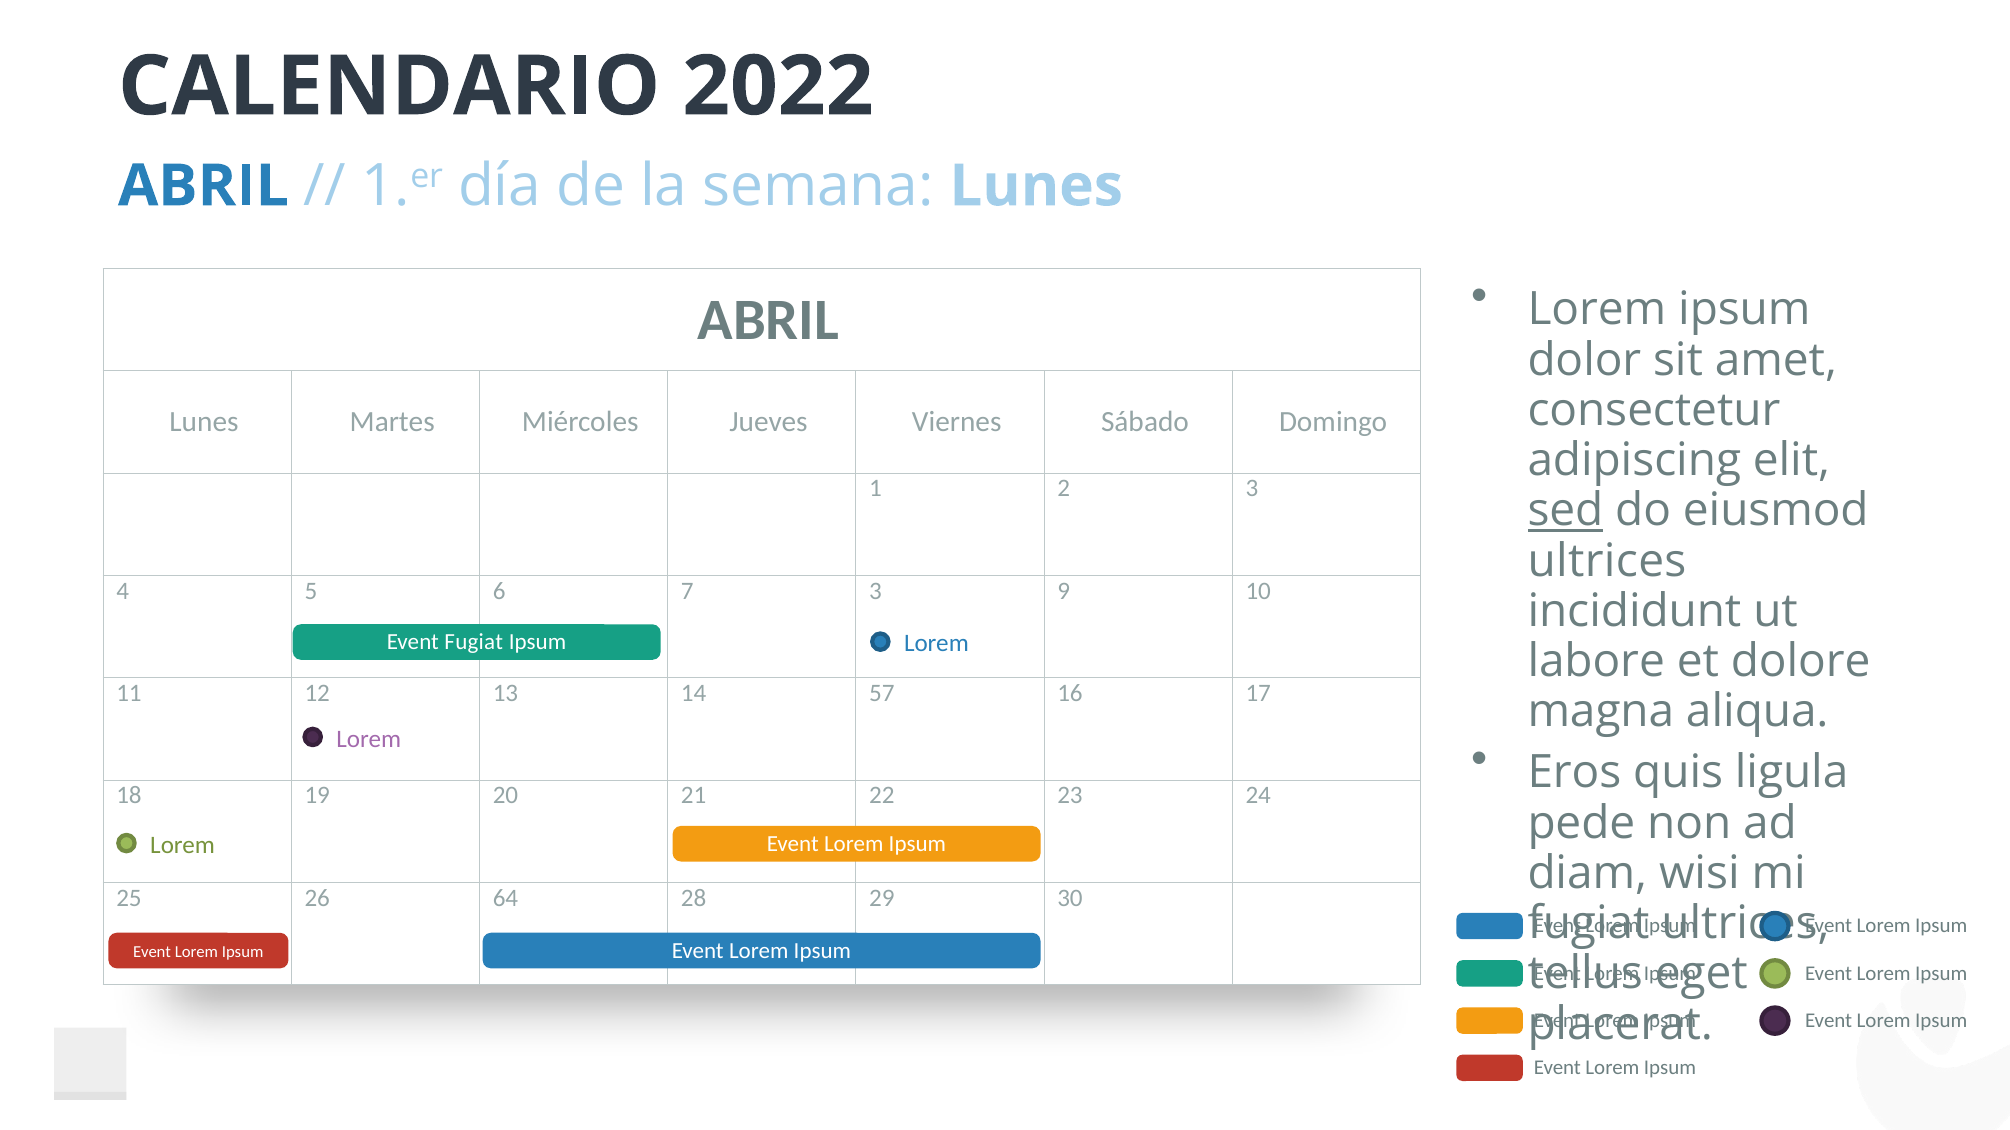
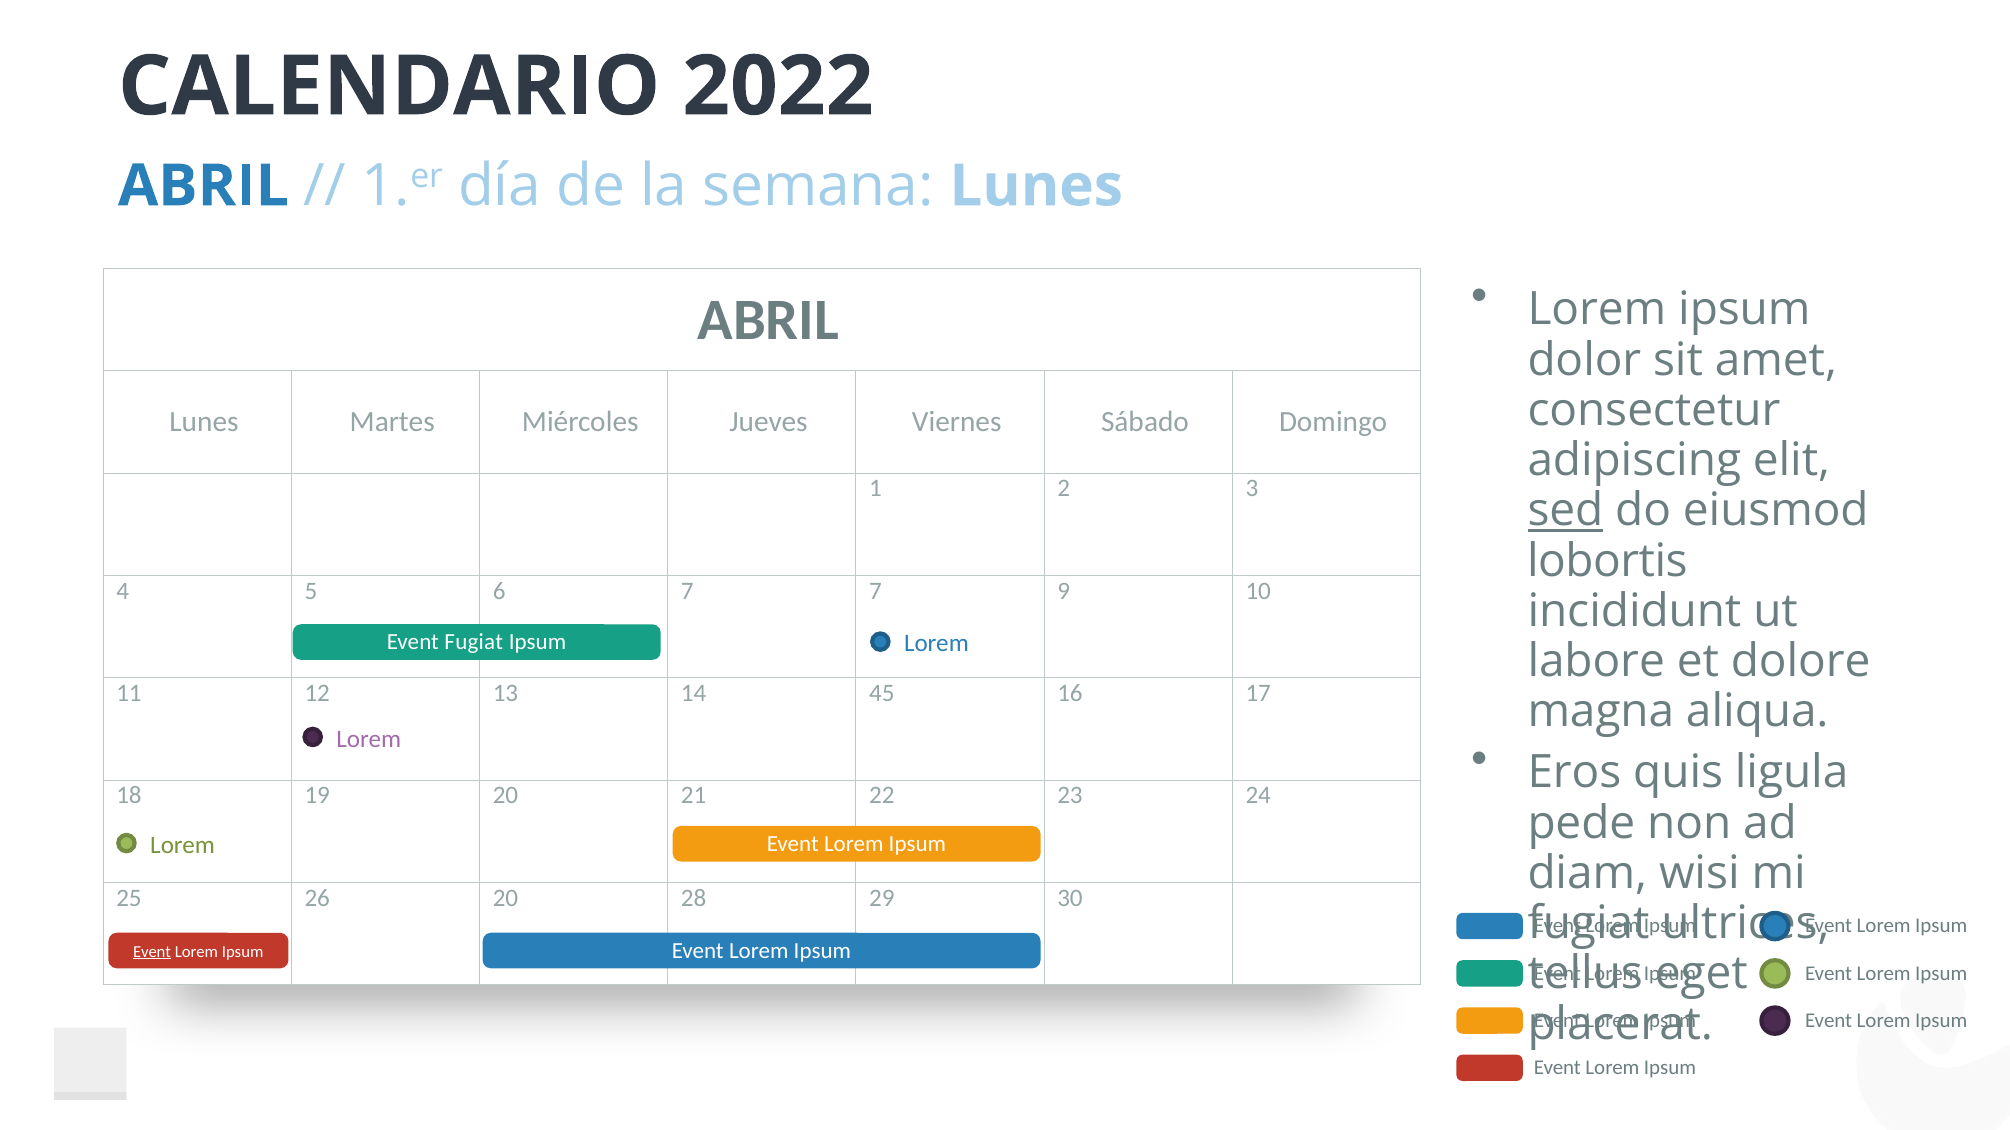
ultrices: ultrices -> lobortis (1607, 561)
7 3: 3 -> 7 (876, 591)
57: 57 -> 45 (882, 694)
26 64: 64 -> 20 (505, 898)
Event underline: none -> present (152, 952)
